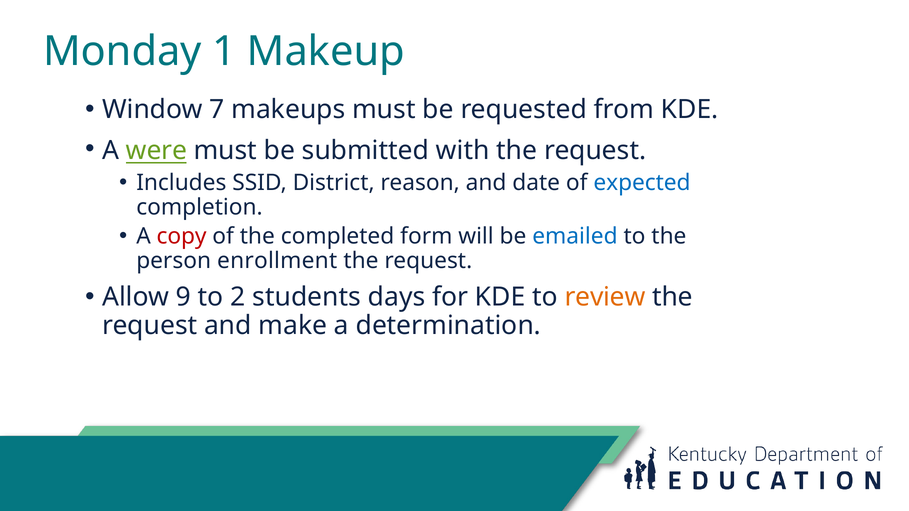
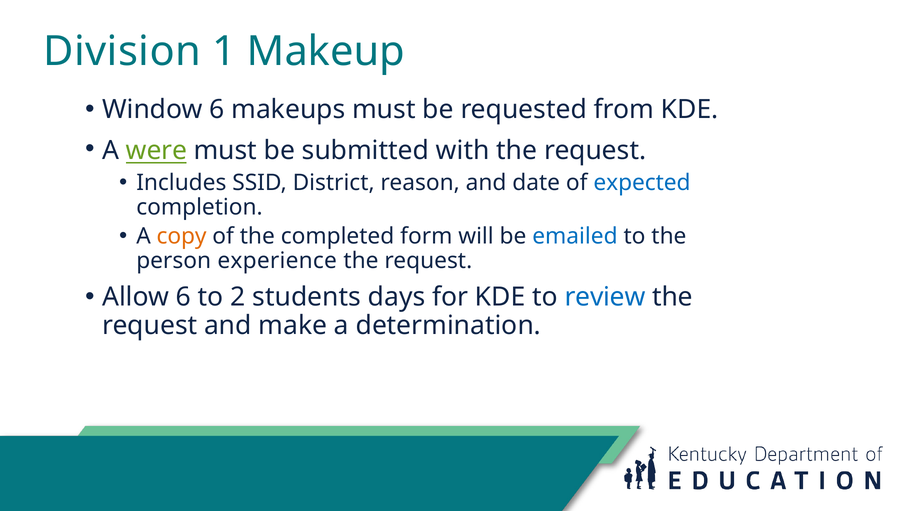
Monday: Monday -> Division (122, 51)
Window 7: 7 -> 6 (217, 109)
copy colour: red -> orange (182, 237)
enrollment: enrollment -> experience (277, 261)
Allow 9: 9 -> 6 (183, 297)
review colour: orange -> blue (605, 297)
